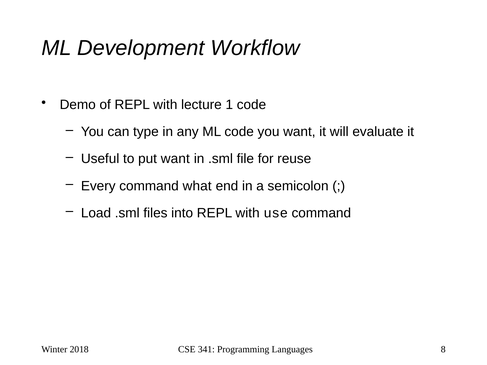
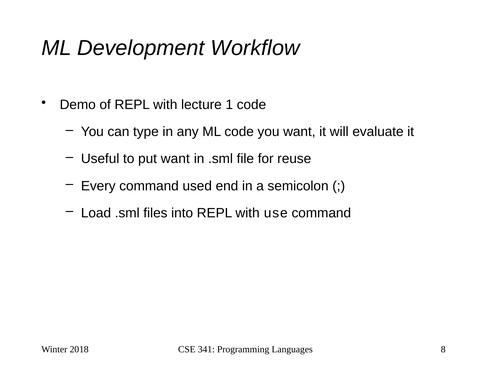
what: what -> used (197, 186)
